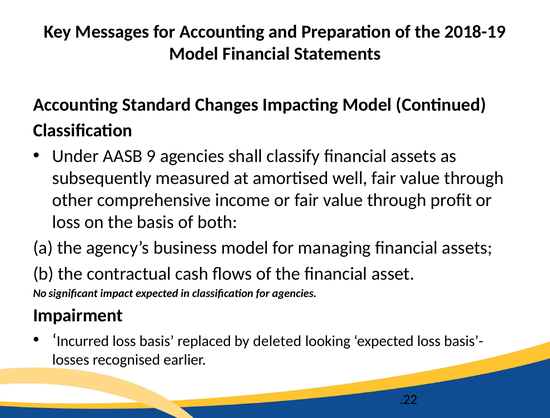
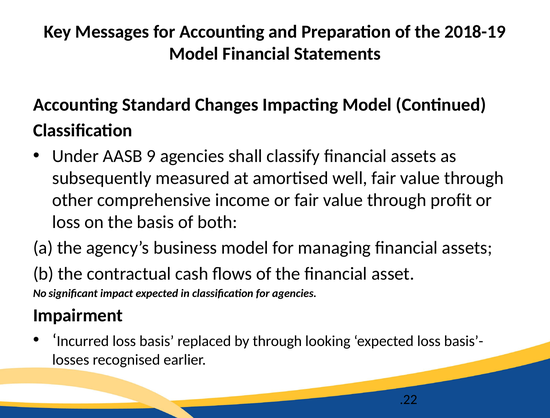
by deleted: deleted -> through (277, 341)
